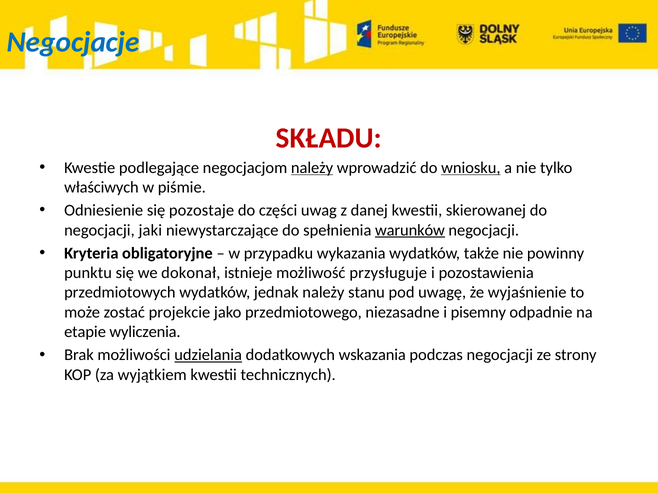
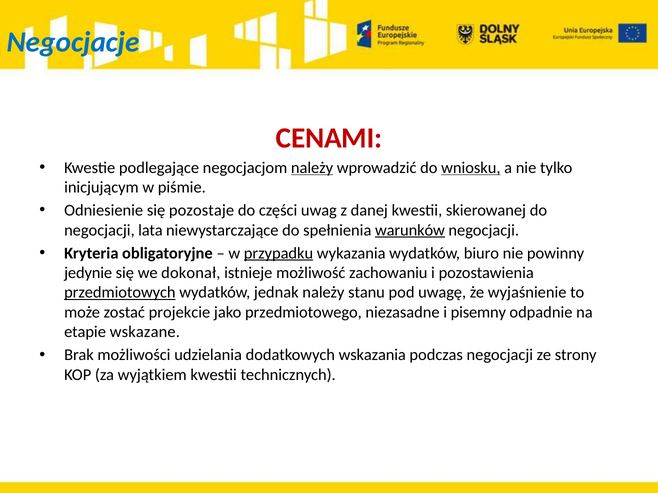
SKŁADU: SKŁADU -> CENAMI (329, 138)
właściwych: właściwych -> inicjującym (101, 188)
jaki: jaki -> lata (150, 230)
przypadku underline: none -> present (279, 253)
także: także -> biuro (481, 253)
punktu: punktu -> jedynie (88, 273)
przysługuje: przysługuje -> zachowaniu (388, 273)
przedmiotowych underline: none -> present (120, 293)
wyliczenia: wyliczenia -> wskazane (145, 332)
udzielania underline: present -> none (208, 355)
